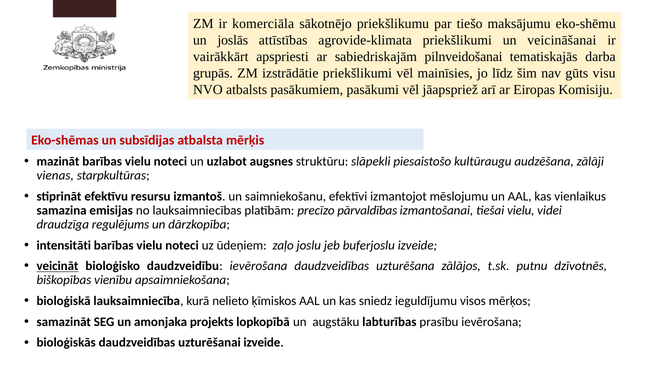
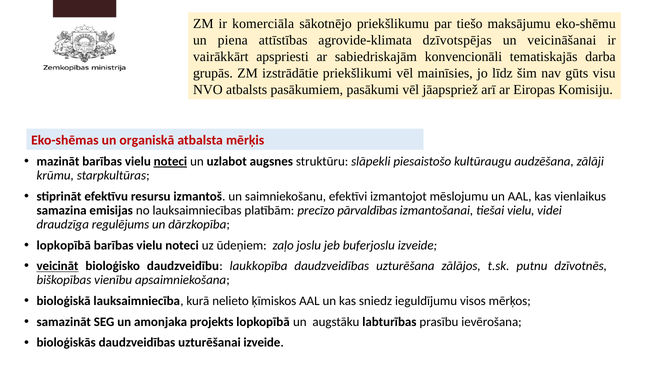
joslās: joslās -> piena (233, 40)
agrovide-klimata priekšlikumi: priekšlikumi -> dzīvotspējas (457, 40)
pilnveidošanai: pilnveidošanai -> konvencionāli (463, 57)
subsīdijas: subsīdijas -> organiskā (147, 140)
noteci underline: none -> present (170, 161)
vienas: vienas -> krūmu (55, 175)
intensitāti: intensitāti -> lopkopībā (64, 245)
daudzveidību ievērošana: ievērošana -> laukkopība (259, 266)
